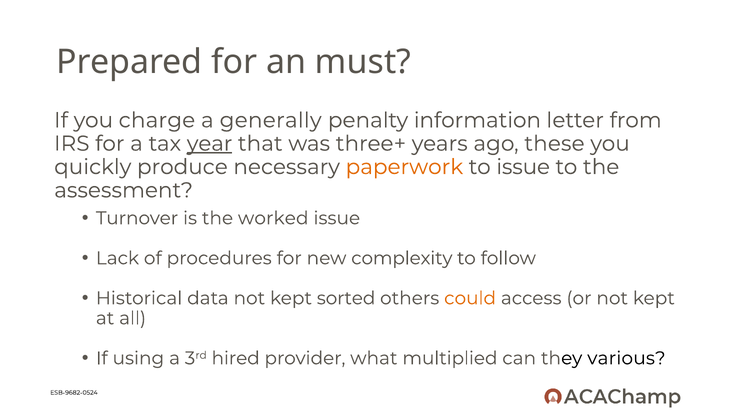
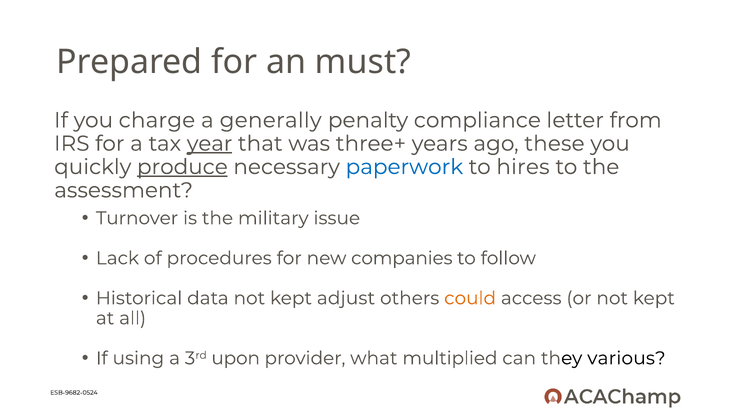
information: information -> compliance (477, 120)
produce underline: none -> present (182, 167)
paperwork colour: orange -> blue (404, 167)
to issue: issue -> hires (523, 167)
worked: worked -> military (273, 218)
complexity: complexity -> companies (402, 258)
sorted: sorted -> adjust (346, 298)
hired: hired -> upon (236, 358)
